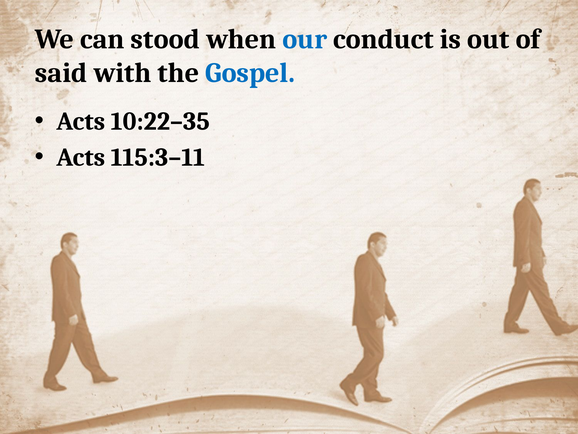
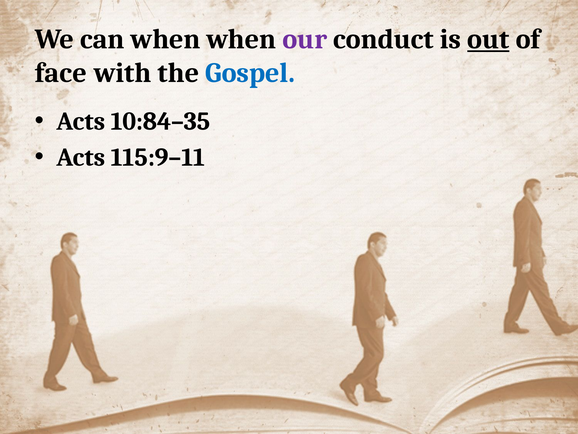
can stood: stood -> when (165, 39)
our colour: blue -> purple (305, 39)
out underline: none -> present (488, 39)
said: said -> face (61, 73)
10:22–35: 10:22–35 -> 10:84–35 (160, 121)
115:3–11: 115:3–11 -> 115:9–11 (158, 157)
